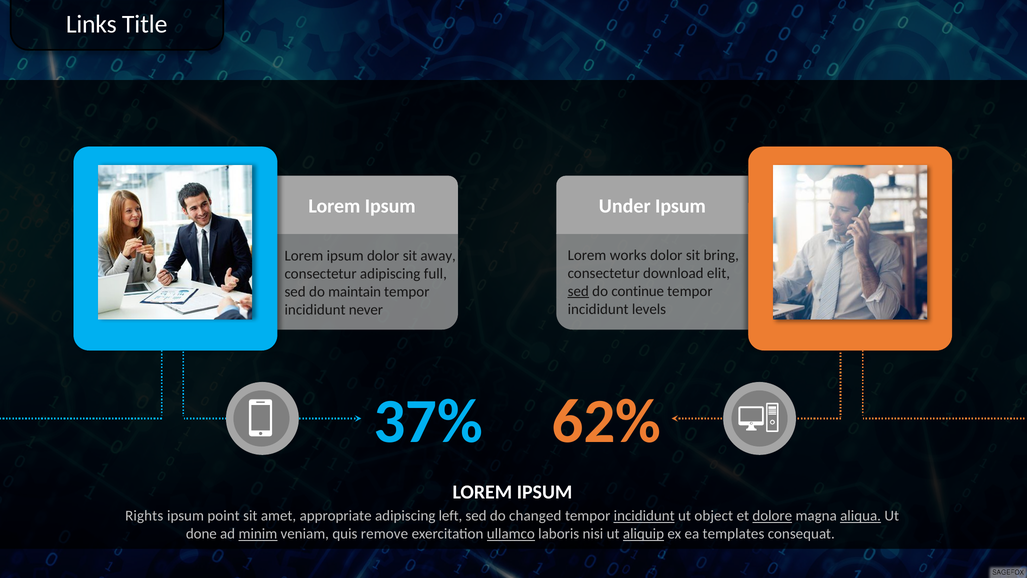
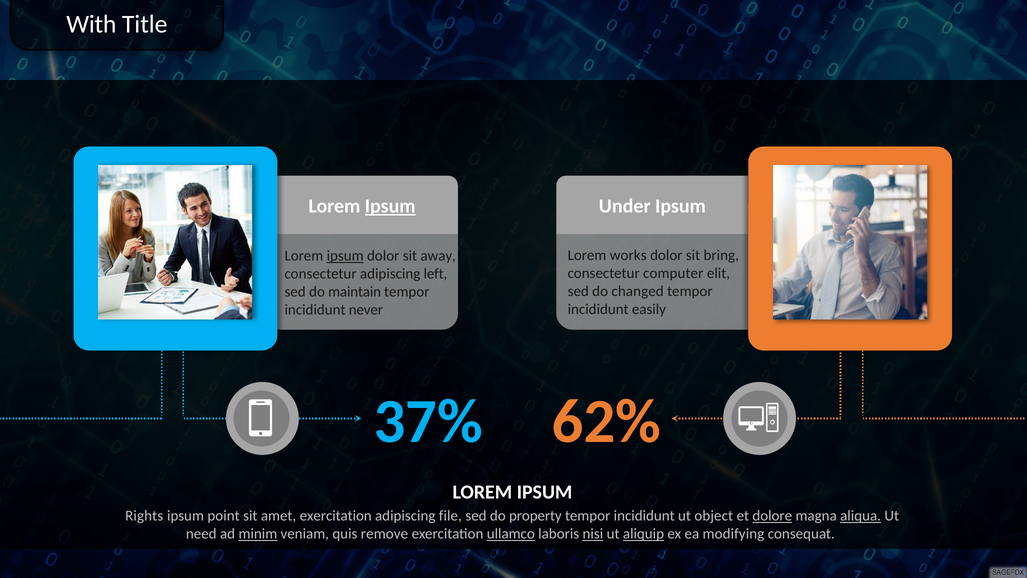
Links: Links -> With (91, 24)
Ipsum underline: none -> present (390, 206)
ipsum underline: none -> present (345, 256)
download: download -> computer (673, 273)
full: full -> left (435, 274)
sed underline: present -> none (578, 291)
continue: continue -> changed (638, 291)
levels: levels -> easily (649, 309)
amet appropriate: appropriate -> exercitation (336, 516)
left: left -> file (450, 516)
changed: changed -> property (535, 516)
incididunt underline: present -> none (644, 516)
done: done -> need (201, 534)
nisi underline: none -> present (593, 534)
templates: templates -> modifying (733, 534)
